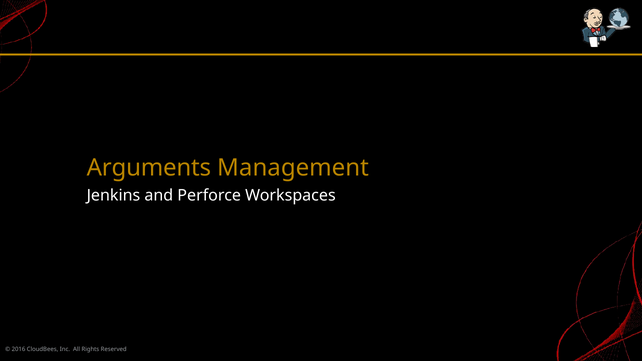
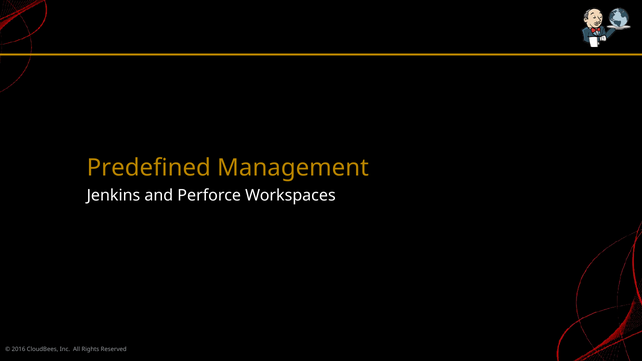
Arguments: Arguments -> Predefined (149, 168)
